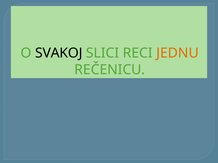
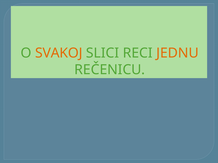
SVAKOJ colour: black -> orange (59, 53)
